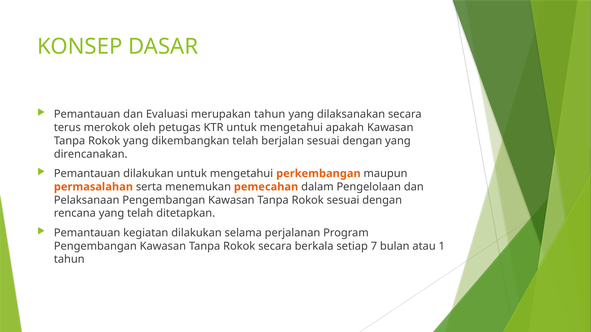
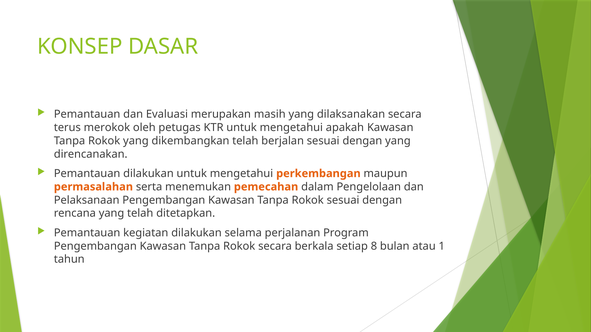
merupakan tahun: tahun -> masih (270, 114)
7: 7 -> 8 (374, 246)
